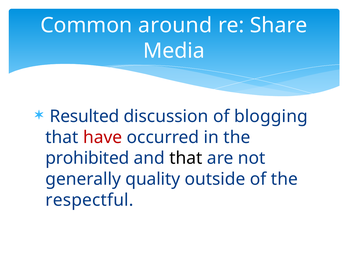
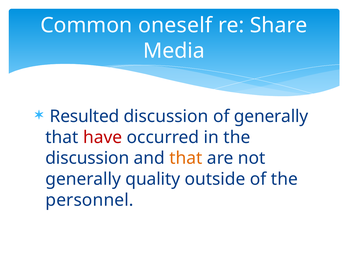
around: around -> oneself (175, 25)
of blogging: blogging -> generally (271, 116)
prohibited: prohibited -> discussion (87, 158)
that colour: black -> orange (186, 158)
respectful: respectful -> personnel (90, 200)
